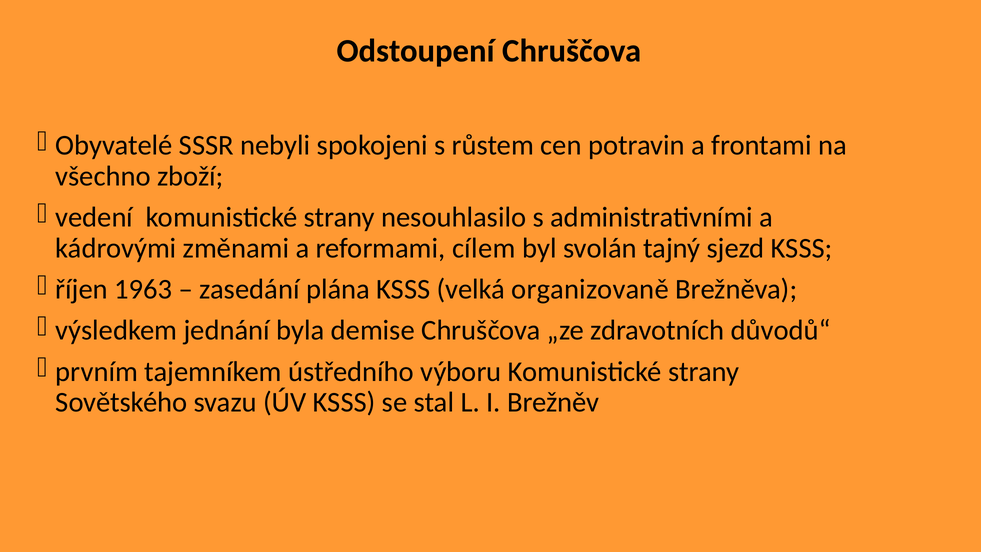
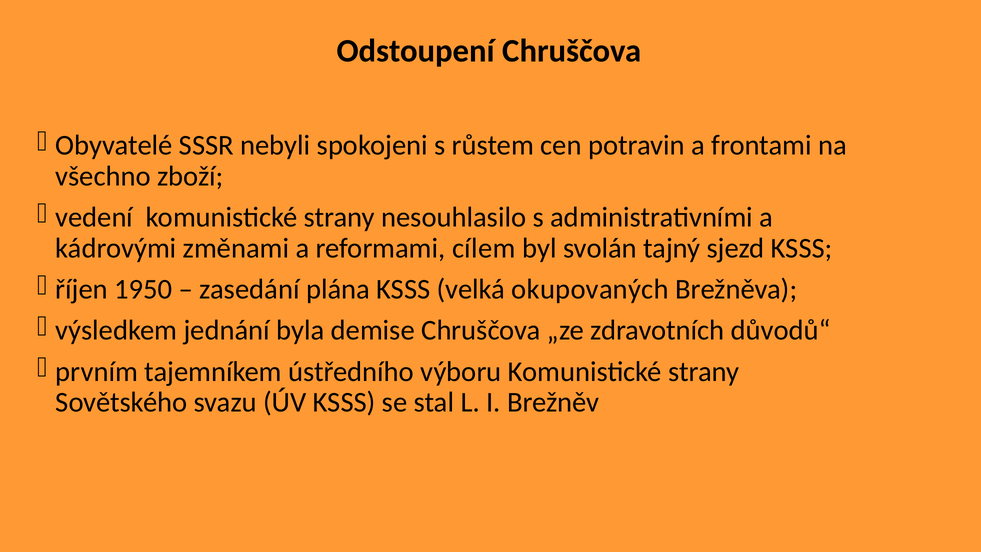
1963: 1963 -> 1950 (143, 289)
organizovaně: organizovaně -> okupovaných (590, 289)
